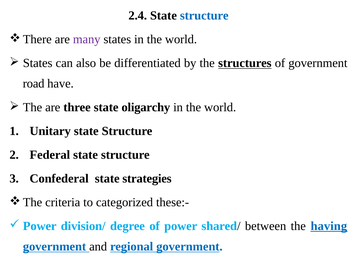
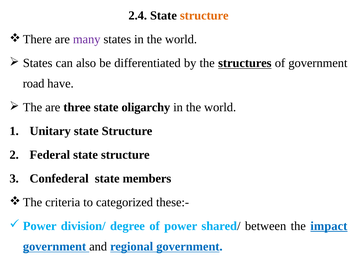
structure colour: blue -> orange (204, 16)
strategies: strategies -> members (147, 178)
having: having -> impact (329, 226)
